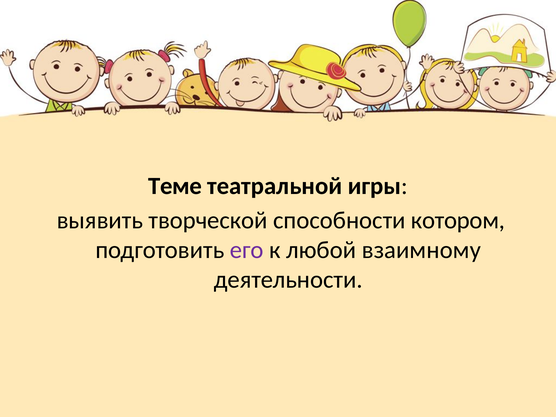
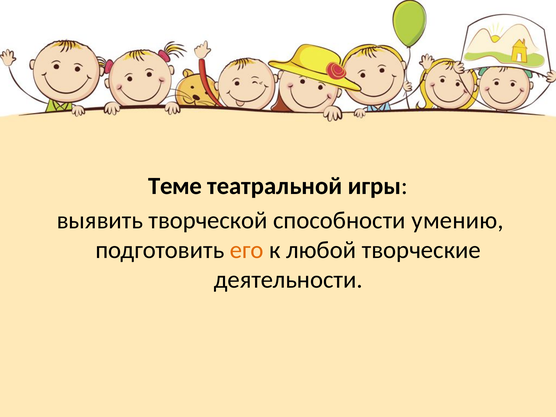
котором: котором -> умению (458, 220)
его colour: purple -> orange (247, 250)
взаимному: взаимному -> творческие (421, 250)
